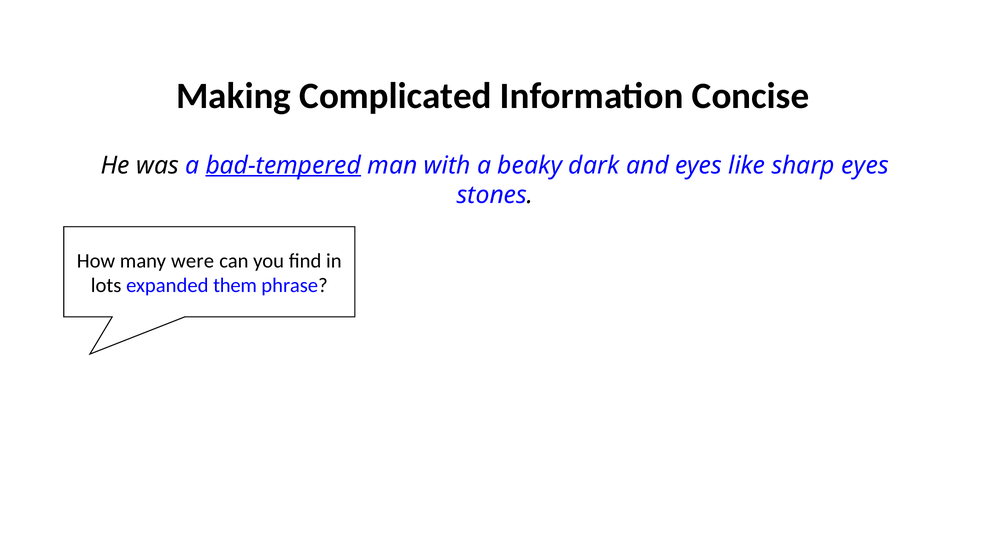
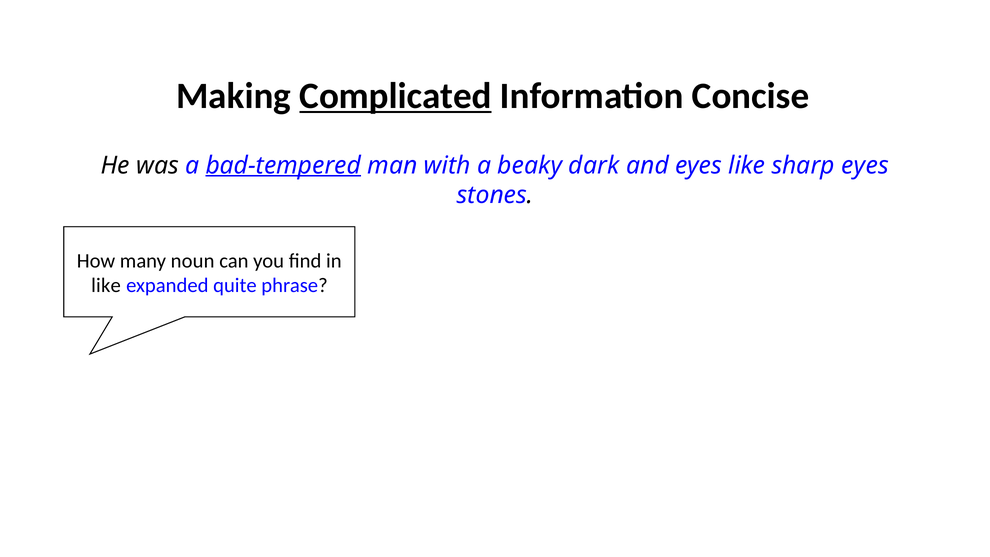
Complicated underline: none -> present (396, 96)
were: were -> noun (193, 261)
lots: lots -> like (106, 286)
them: them -> quite (235, 286)
